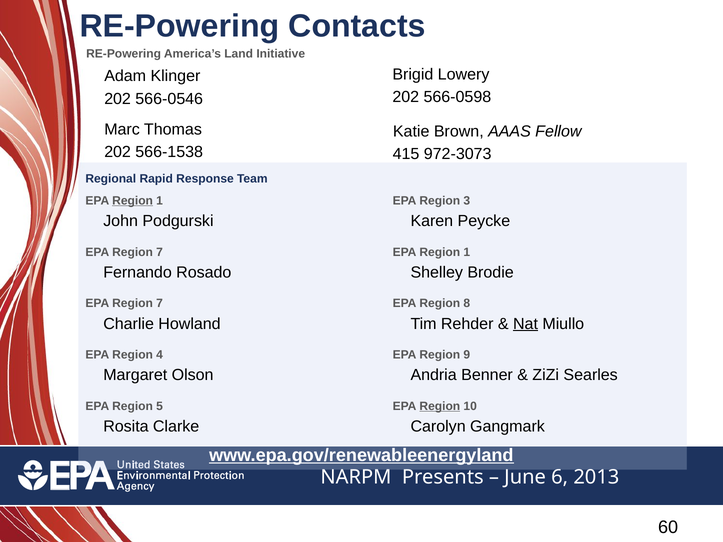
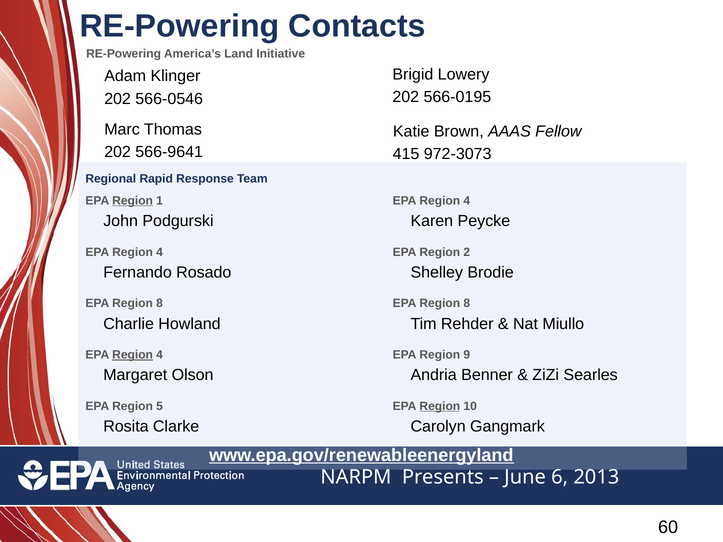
566-0598: 566-0598 -> 566-0195 (457, 97)
566-1538: 566-1538 -> 566-9641 (169, 152)
3: 3 -> 4 (467, 201)
7: 7 -> 4 (160, 252)
1: 1 -> 2 (467, 252)
7: 7 -> 8 (160, 304)
Nat underline: present -> none (526, 324)
Region underline: none -> present (133, 355)
